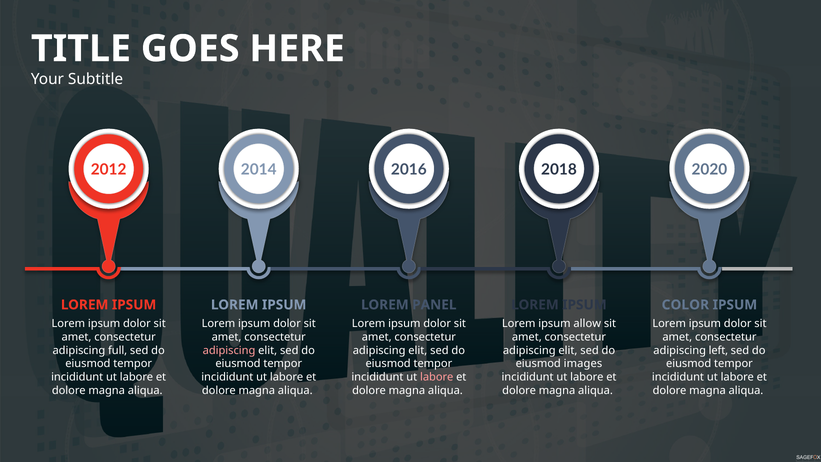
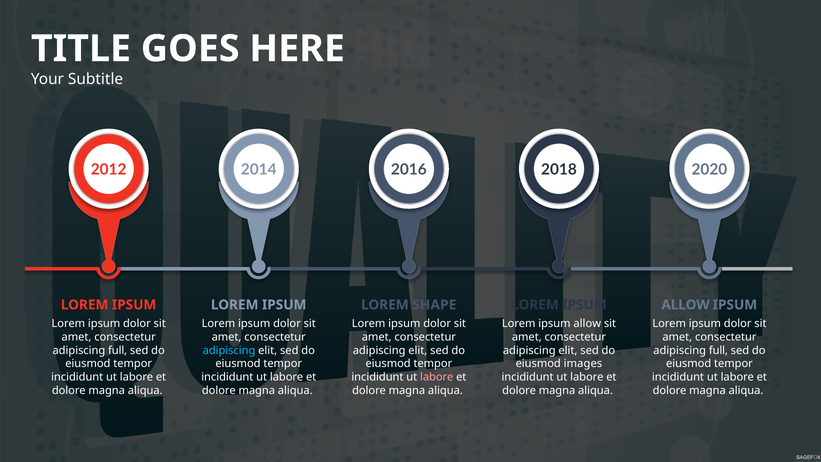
PANEL: PANEL -> SHAPE (434, 305)
COLOR: COLOR -> ALLOW (685, 305)
adipiscing colour: pink -> light blue (229, 350)
left: left -> full (718, 350)
